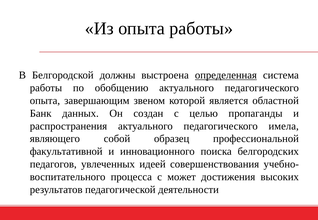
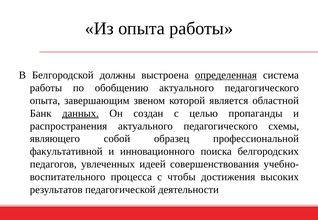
данных underline: none -> present (80, 113)
имела: имела -> схемы (284, 126)
может: может -> чтобы (182, 177)
